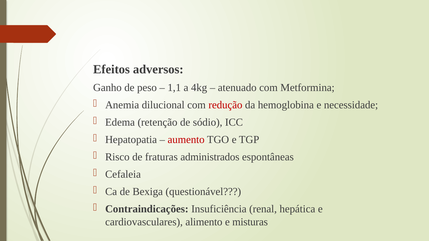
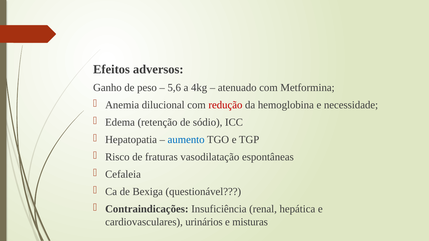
1,1: 1,1 -> 5,6 (174, 88)
aumento colour: red -> blue (186, 140)
administrados: administrados -> vasodilatação (210, 157)
alimento: alimento -> urinários (204, 222)
